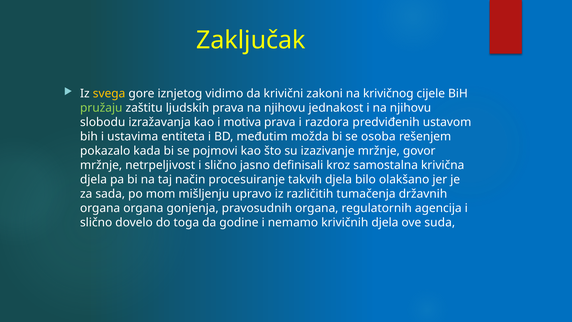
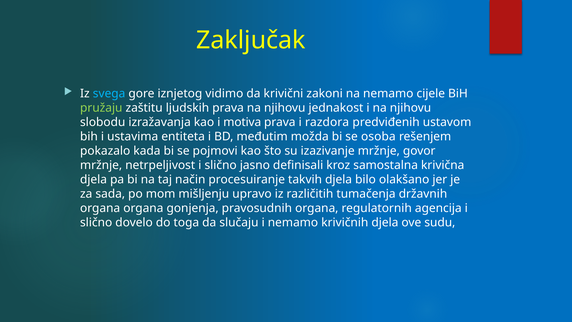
svega colour: yellow -> light blue (109, 94)
na krivičnog: krivičnog -> nemamo (388, 94)
godine: godine -> slučaju (239, 222)
suda: suda -> sudu (440, 222)
